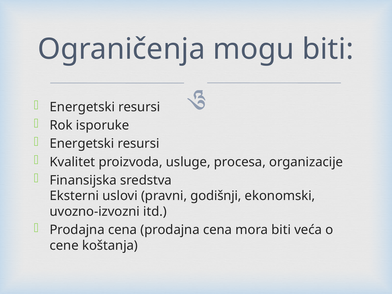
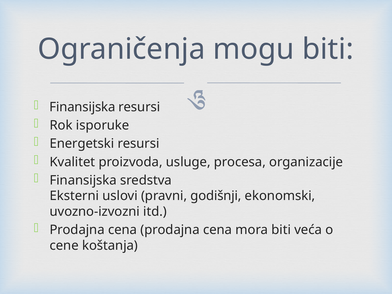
Energetski: Energetski -> Finansijska (82, 107)
